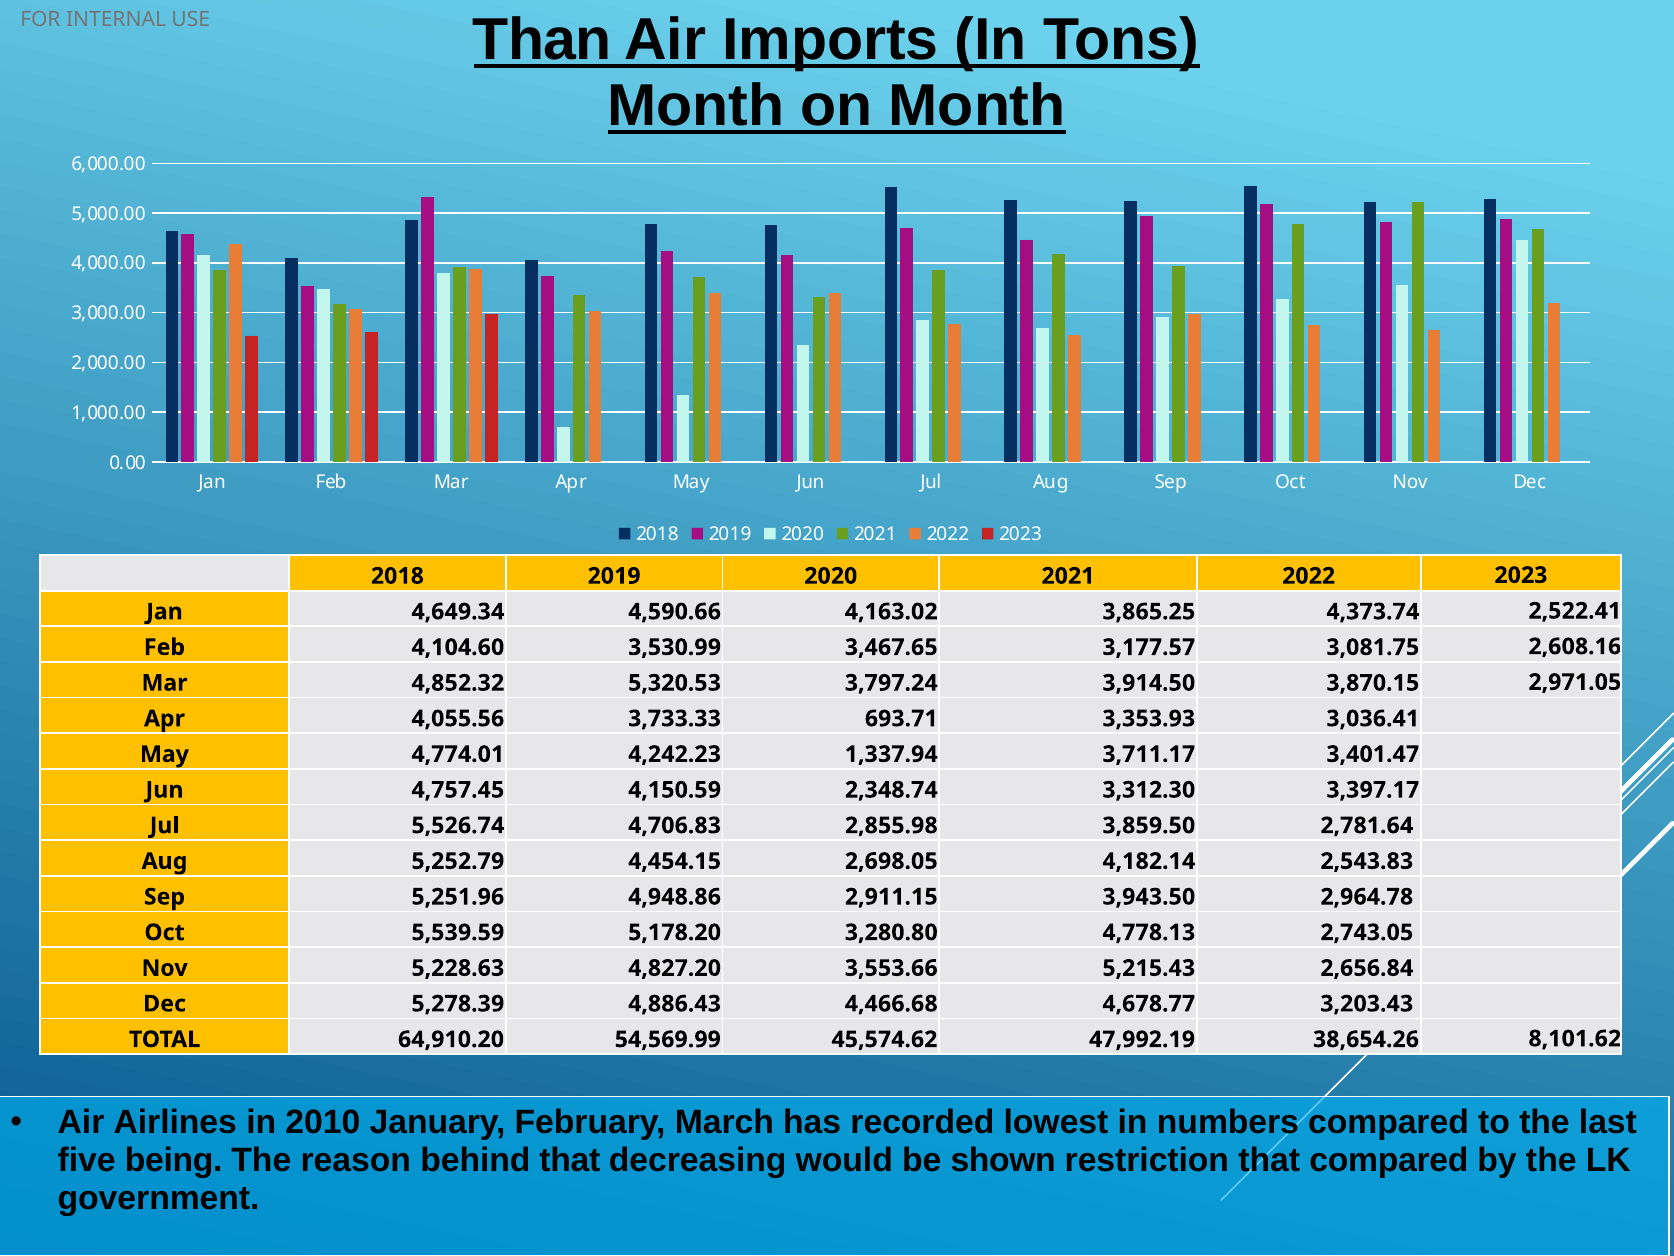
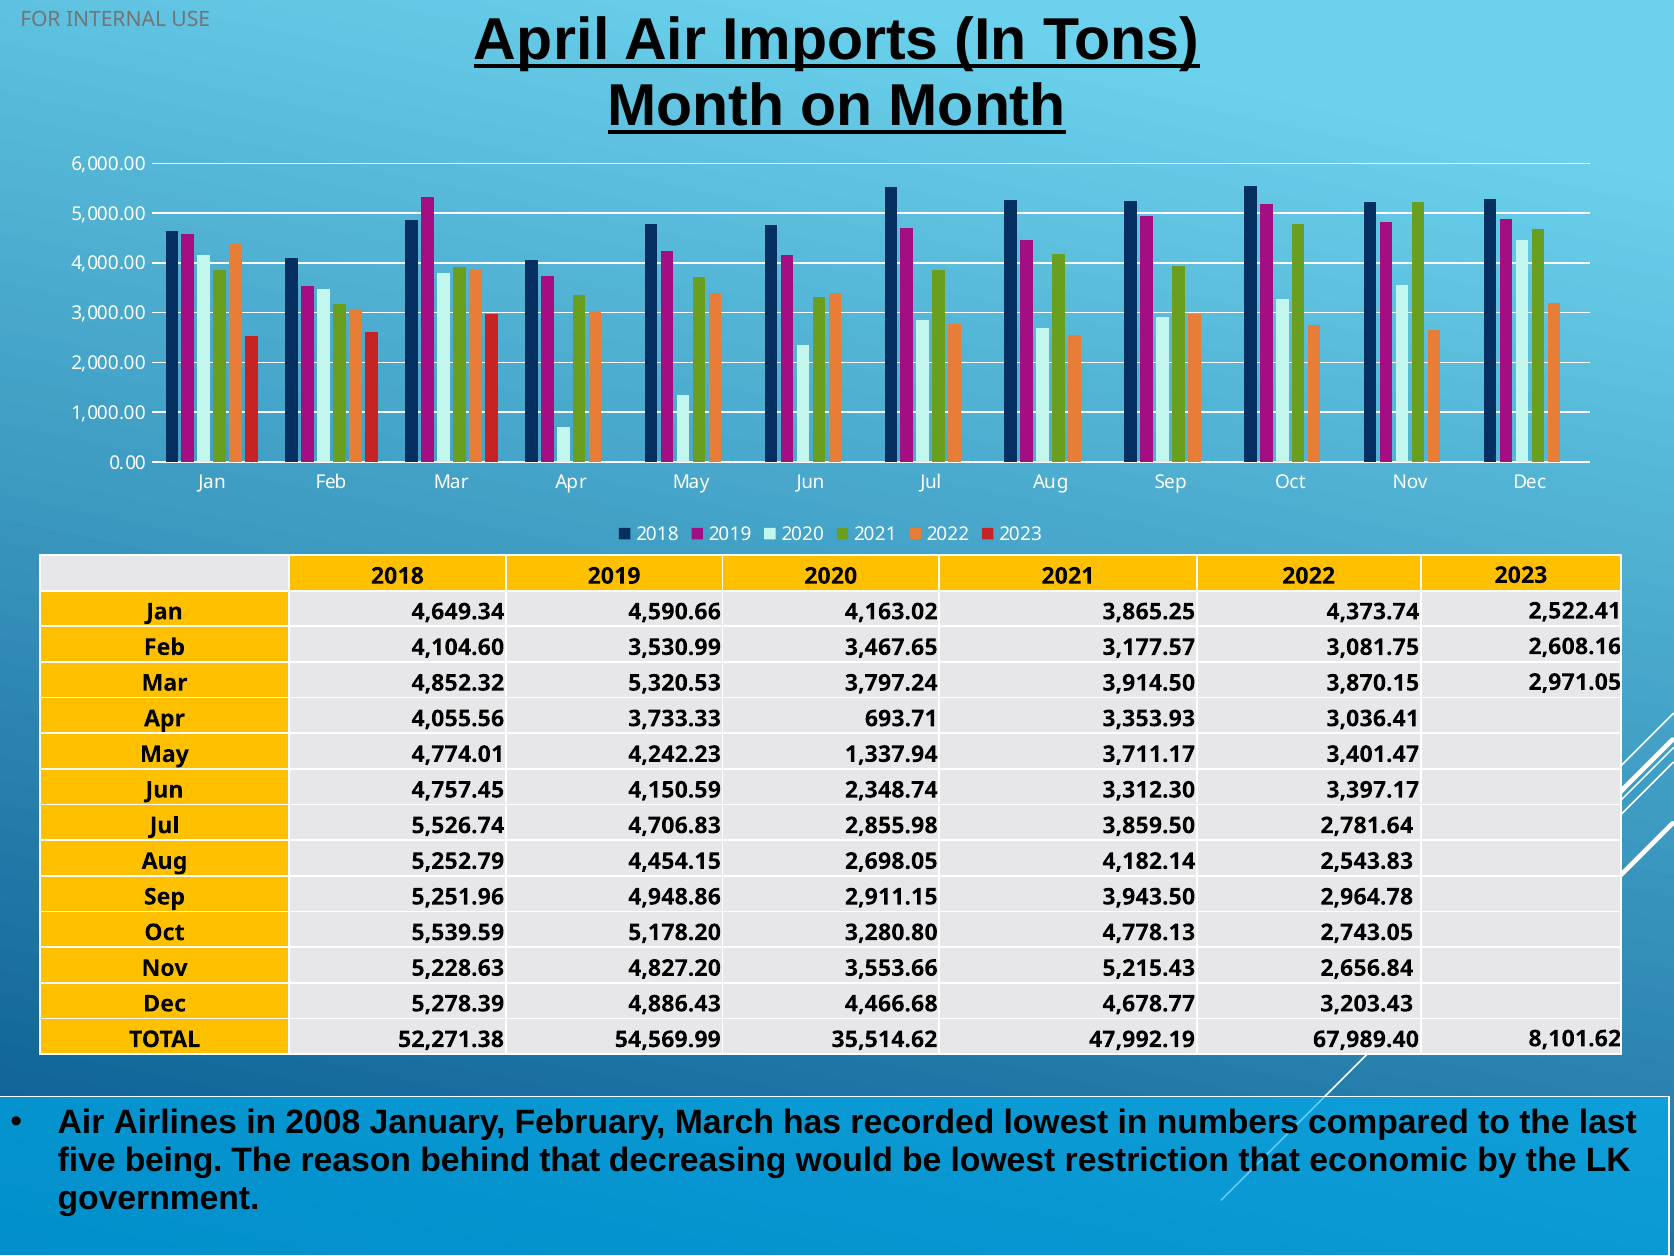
Than: Than -> April (542, 40)
64,910.20: 64,910.20 -> 52,271.38 (451, 1039)
45,574.62: 45,574.62 -> 35,514.62 (884, 1039)
38,654.26: 38,654.26 -> 67,989.40 (1366, 1039)
2010: 2010 -> 2008 (323, 1122)
be shown: shown -> lowest (1003, 1160)
that compared: compared -> economic (1389, 1160)
